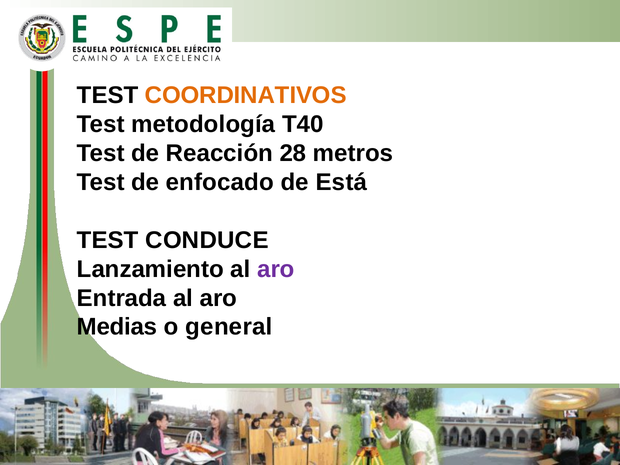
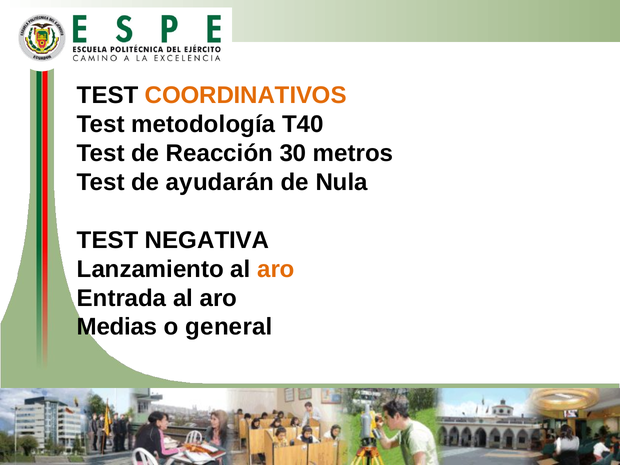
28: 28 -> 30 (293, 153)
enfocado: enfocado -> ayudarán (220, 182)
Está: Está -> Nula (342, 182)
CONDUCE: CONDUCE -> NEGATIVA (207, 240)
aro colour: purple -> orange (276, 269)
